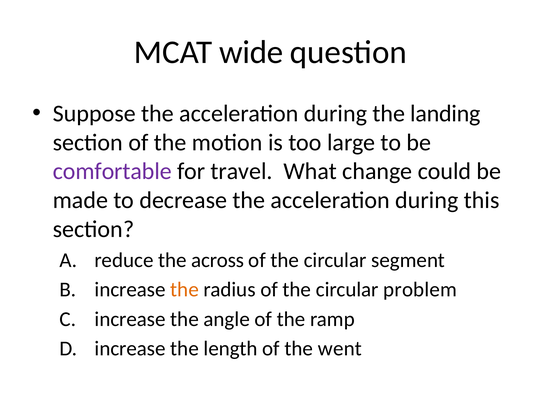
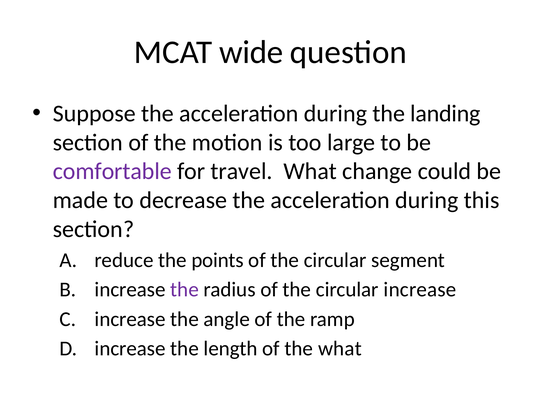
across: across -> points (218, 260)
the colour: orange -> purple (185, 289)
circular problem: problem -> increase (420, 289)
the went: went -> what (340, 348)
